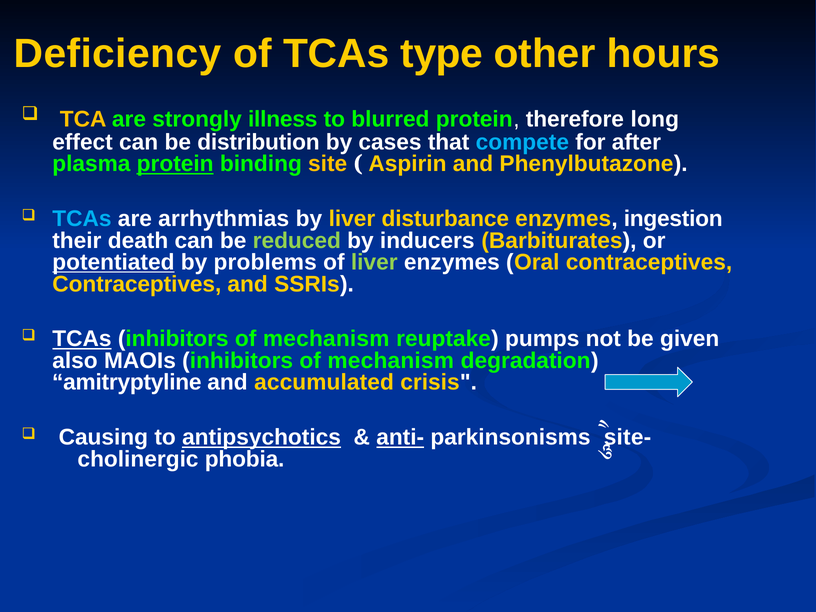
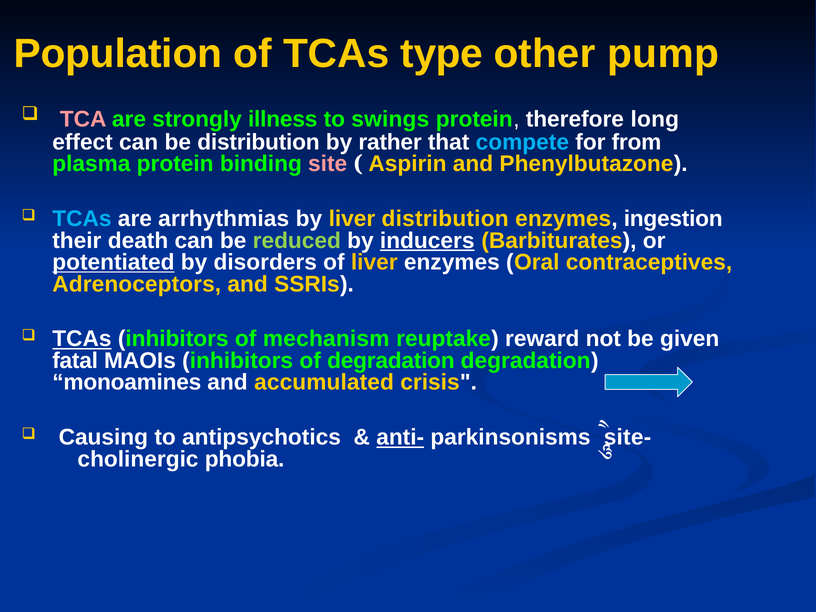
Deficiency: Deficiency -> Population (118, 54)
hours: hours -> pump (663, 54)
TCA colour: yellow -> pink (83, 119)
blurred: blurred -> swings (390, 119)
cases: cases -> rather (390, 142)
after: after -> from (637, 142)
protein underline: present -> none (175, 164)
site colour: yellow -> pink (328, 164)
liver disturbance: disturbance -> distribution (445, 219)
inducers underline: none -> present (427, 241)
problems: problems -> disorders (265, 262)
liver colour: light green -> yellow (374, 262)
Contraceptives: Contraceptives -> Adrenoceptors (137, 284)
pumps: pumps -> reward (542, 339)
also: also -> fatal (75, 361)
MAOIs inhibitors of mechanism: mechanism -> degradation (391, 361)
amitryptyline: amitryptyline -> monoamines (127, 382)
antipsychotics underline: present -> none (262, 437)
